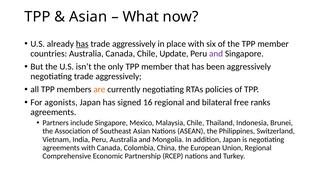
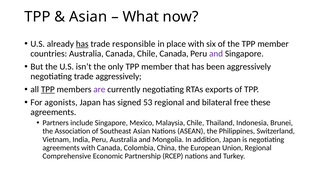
aggressively: aggressively -> responsible (134, 44)
Chile Update: Update -> Canada (174, 54)
TPP underline: none -> present (48, 90)
are colour: orange -> purple (99, 90)
policies: policies -> exports (219, 90)
16: 16 -> 53 (148, 103)
ranks: ranks -> these (261, 103)
